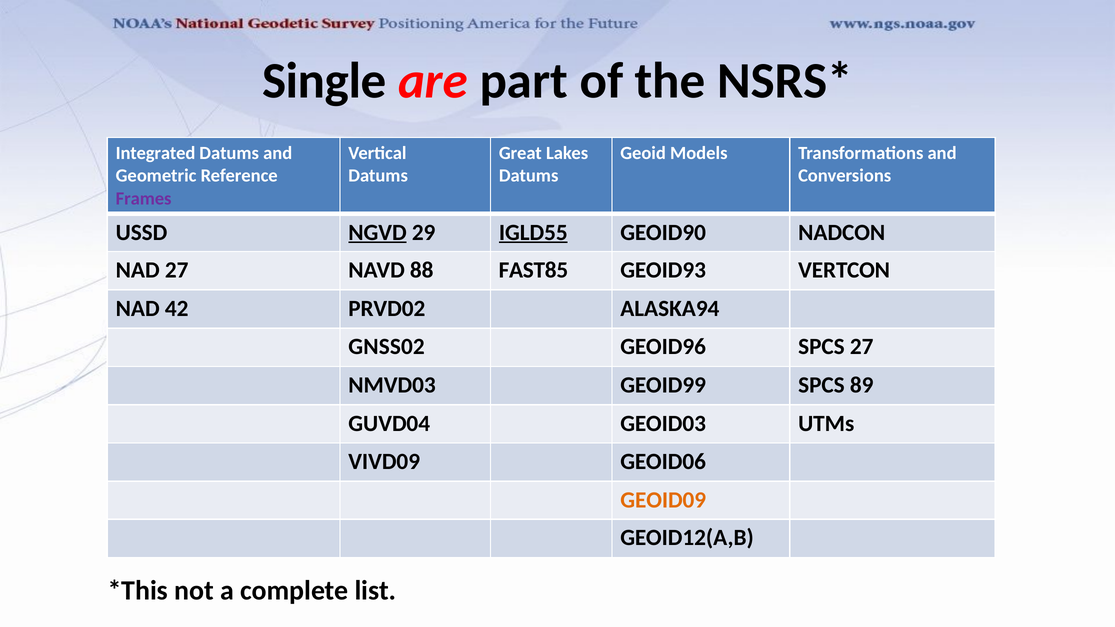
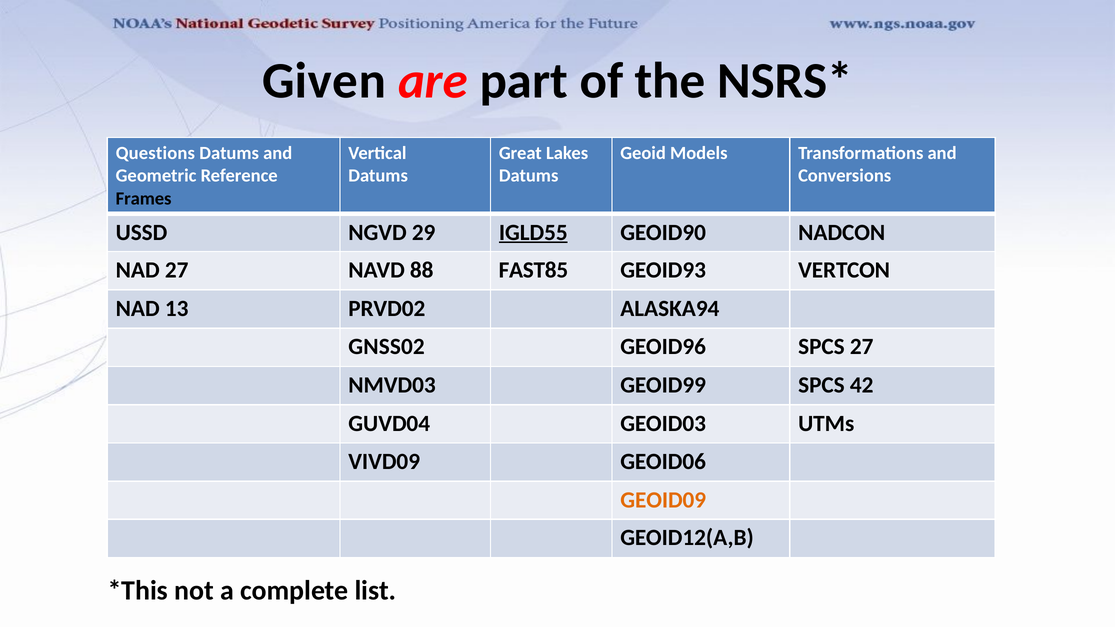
Single: Single -> Given (324, 81)
Integrated: Integrated -> Questions (155, 153)
Frames colour: purple -> black (144, 198)
NGVD underline: present -> none (378, 232)
42: 42 -> 13 (177, 309)
89: 89 -> 42 (862, 385)
